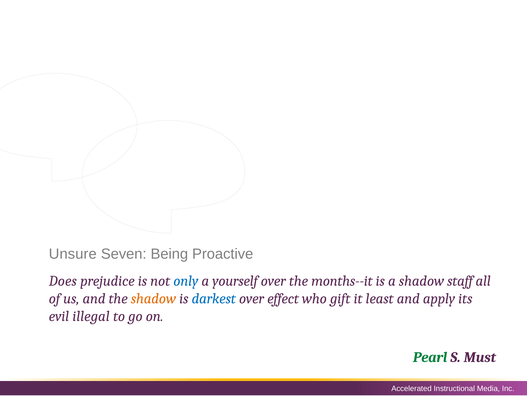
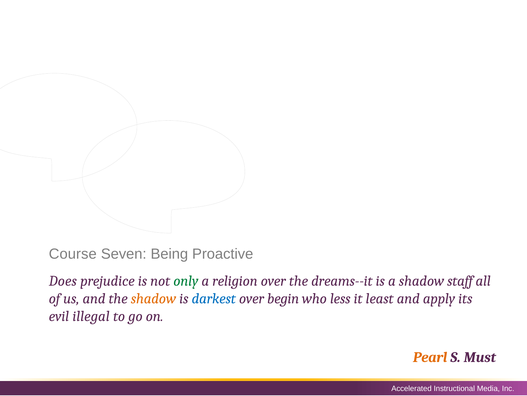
Unsure: Unsure -> Course (73, 254)
only colour: blue -> green (186, 281)
yourself: yourself -> religion (235, 281)
months--it: months--it -> dreams--it (342, 281)
effect: effect -> begin (283, 298)
gift: gift -> less (340, 298)
Pearl colour: green -> orange (430, 357)
